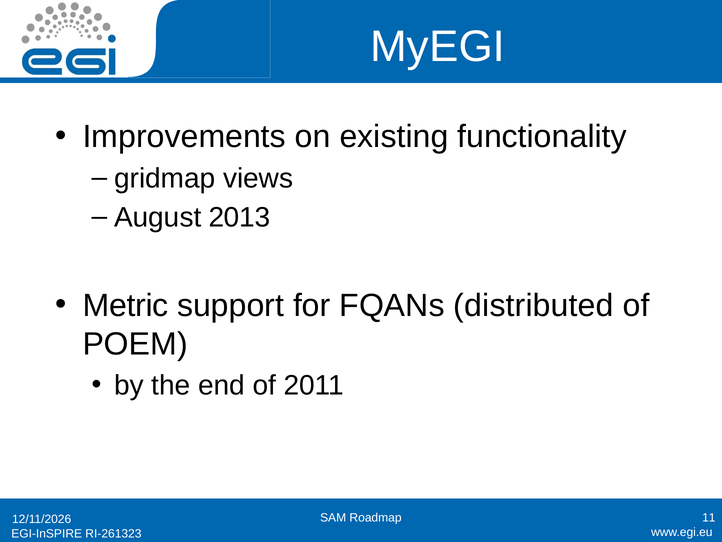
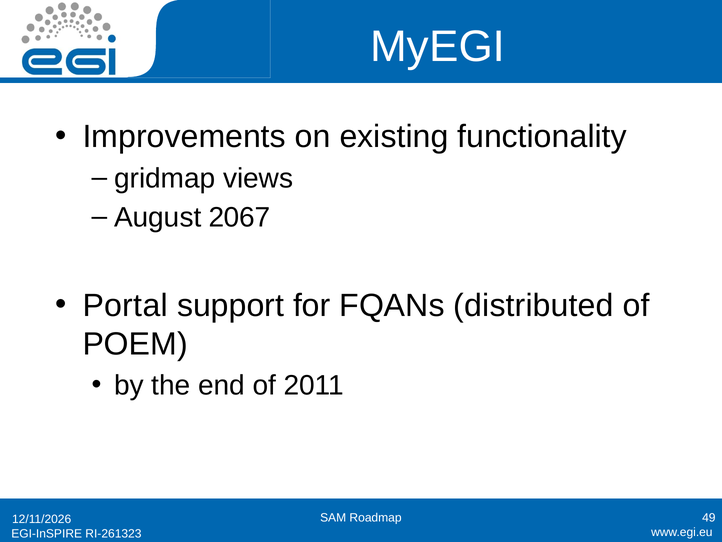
2013: 2013 -> 2067 (239, 217)
Metric: Metric -> Portal (125, 305)
11: 11 -> 49 (709, 517)
